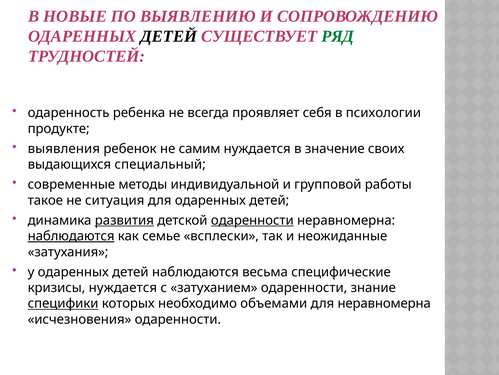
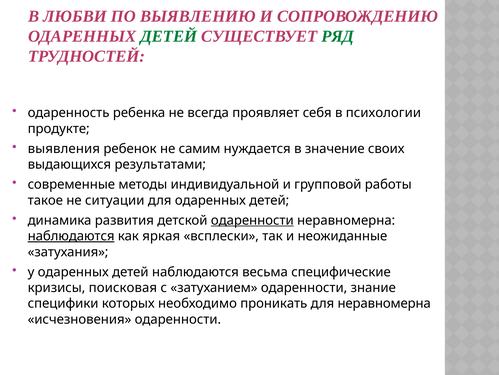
НОВЫЕ: НОВЫЕ -> ЛЮБВИ (75, 16)
ДЕТЕЙ colour: black -> green (169, 36)
специальный: специальный -> результатами (160, 164)
ситуация: ситуация -> ситуации (115, 200)
развития underline: present -> none (124, 220)
семье: семье -> яркая (161, 236)
кризисы нуждается: нуждается -> поисковая (123, 287)
специфики underline: present -> none (63, 303)
объемами: объемами -> проникать (274, 303)
